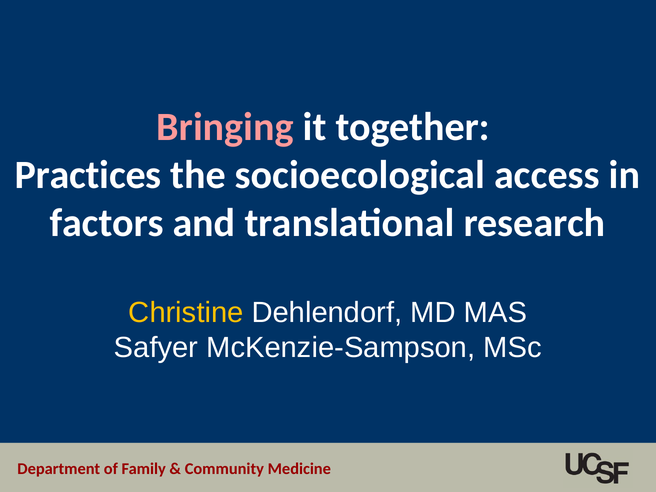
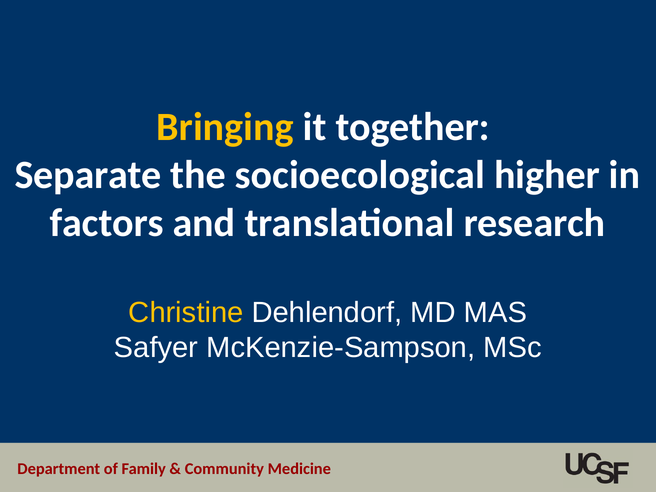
Bringing colour: pink -> yellow (225, 127)
Practices: Practices -> Separate (88, 175)
access: access -> higher (547, 175)
